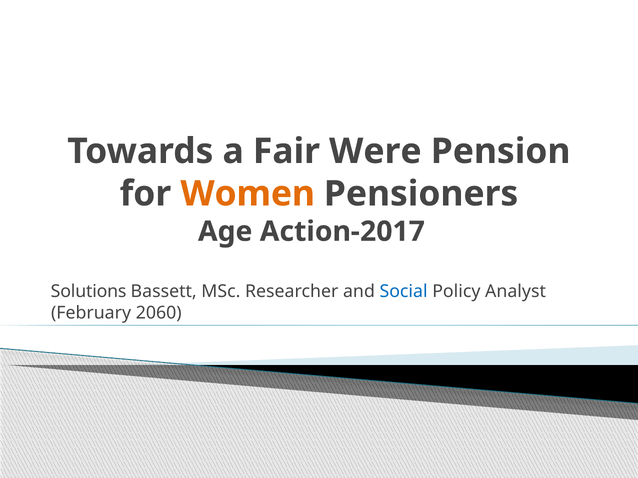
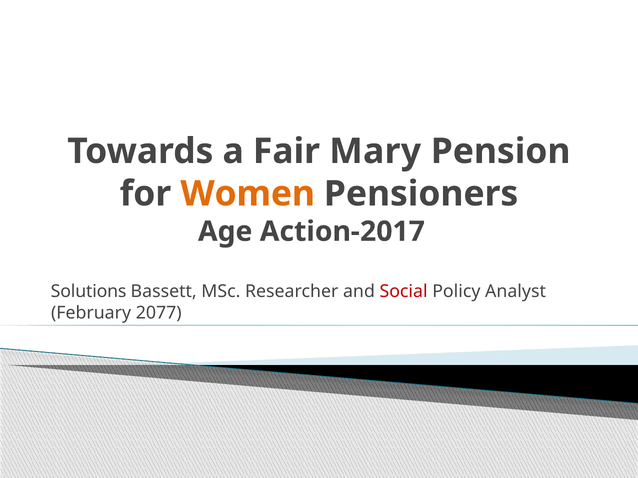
Were: Were -> Mary (375, 151)
Social colour: blue -> red (404, 292)
2060: 2060 -> 2077 (159, 313)
